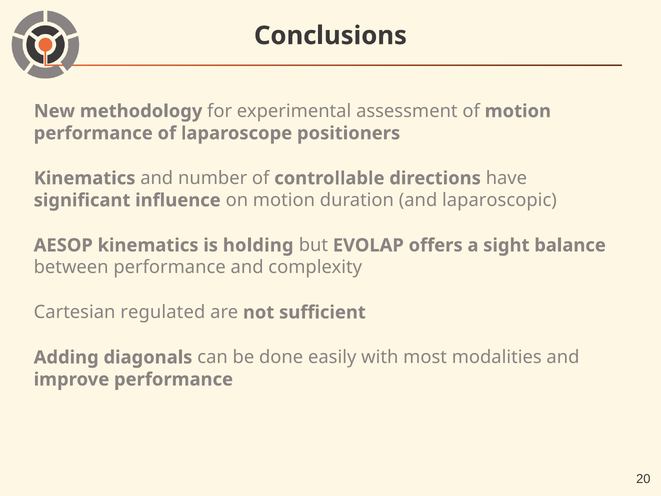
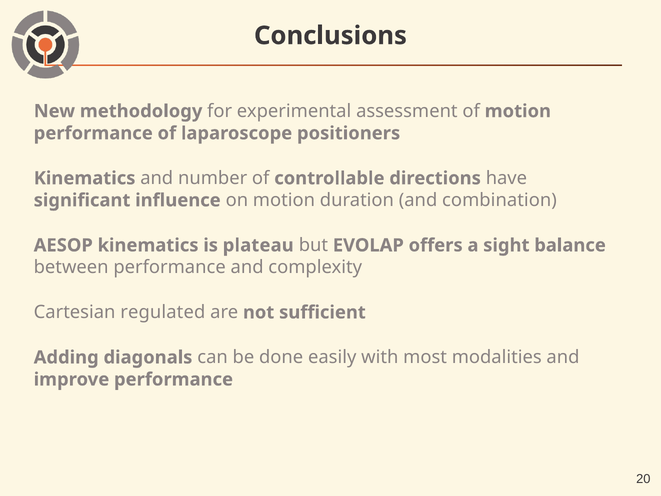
laparoscopic: laparoscopic -> combination (499, 200)
holding: holding -> plateau (258, 245)
